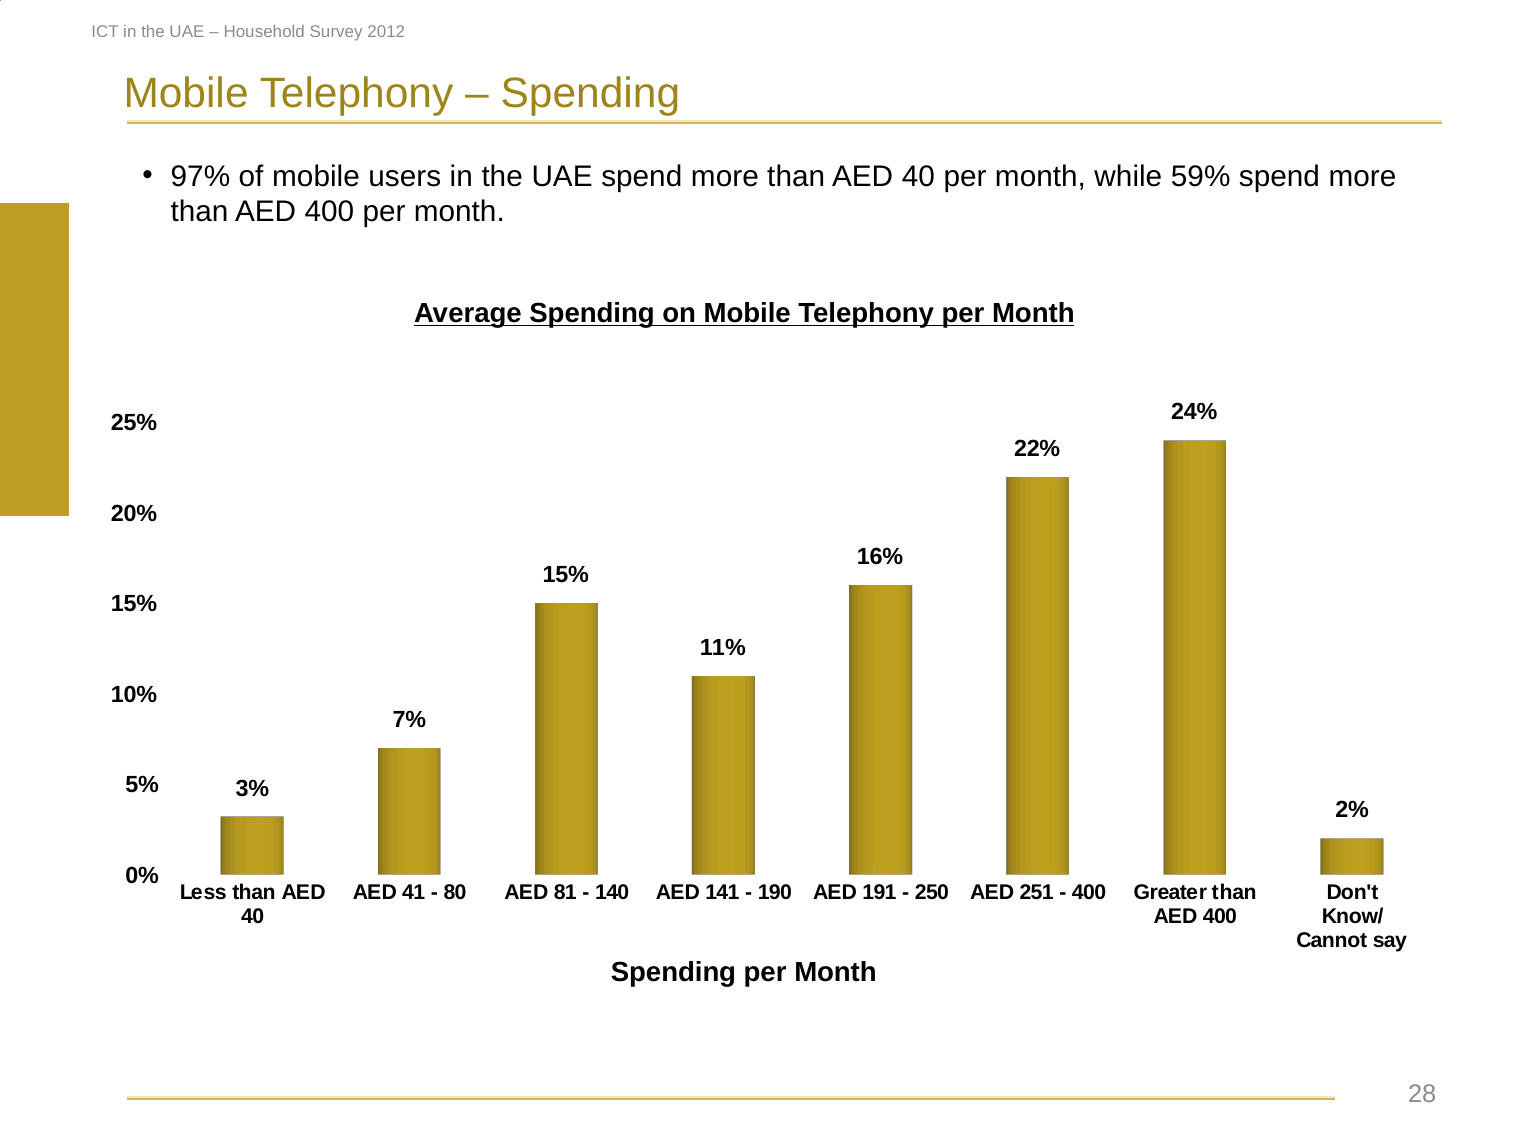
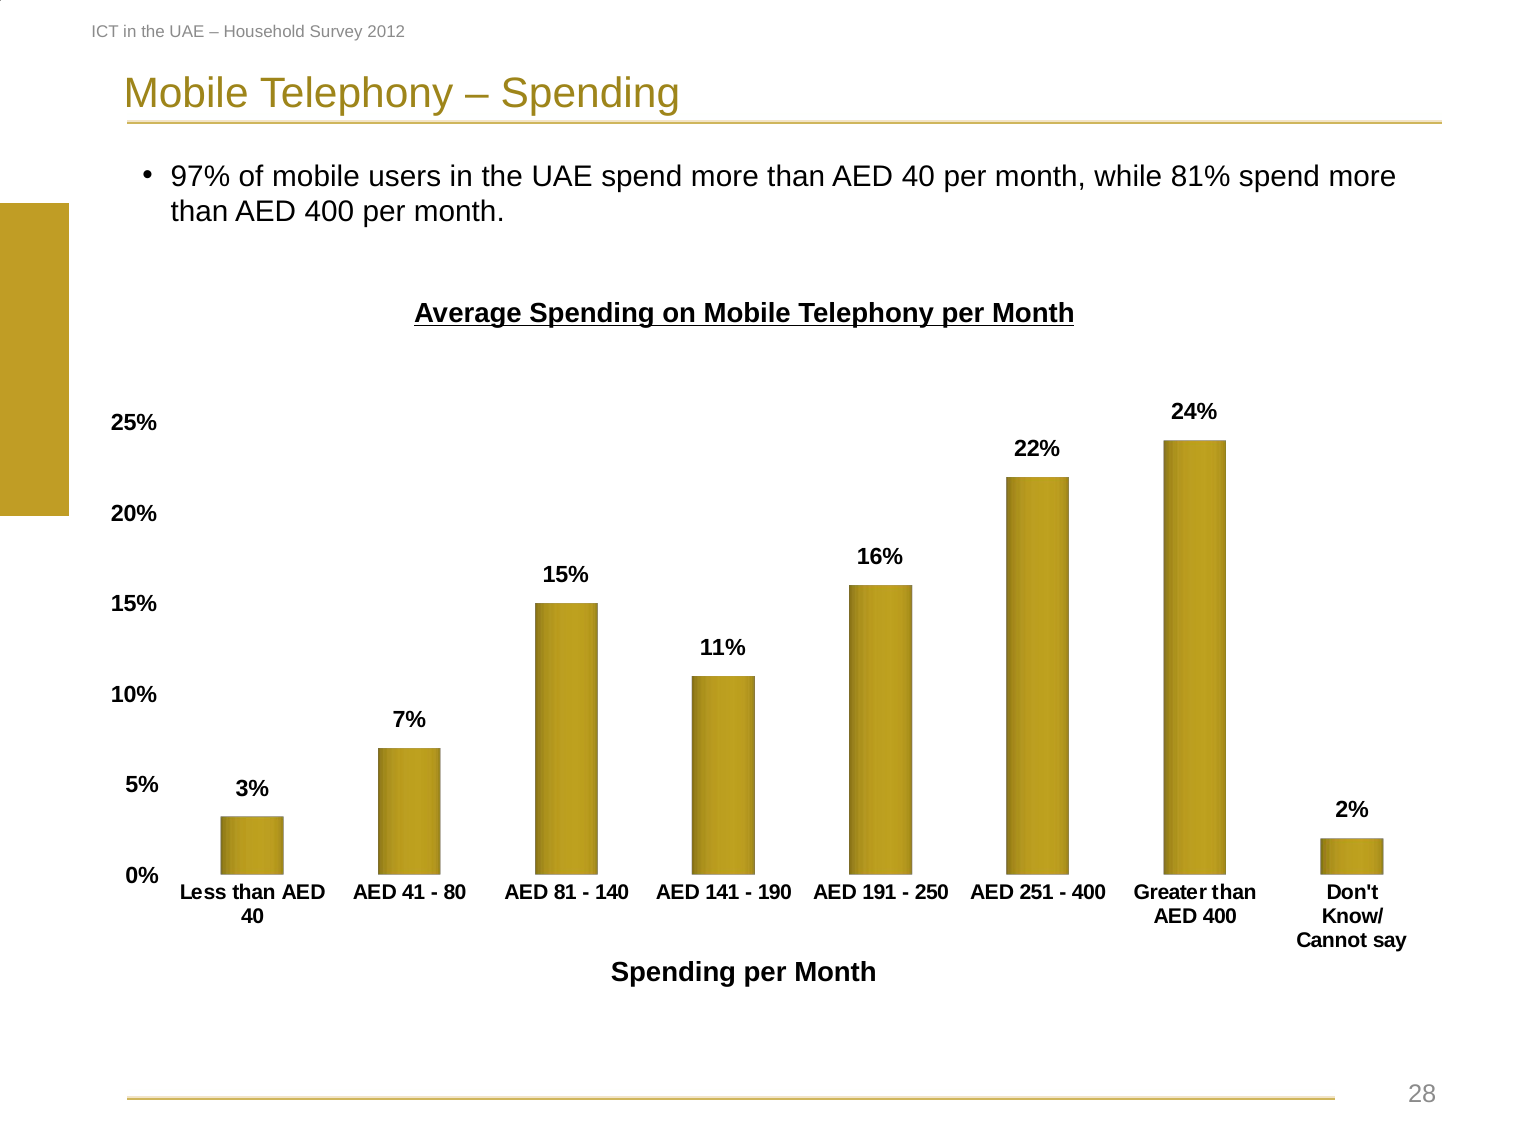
59%: 59% -> 81% (1201, 176)
